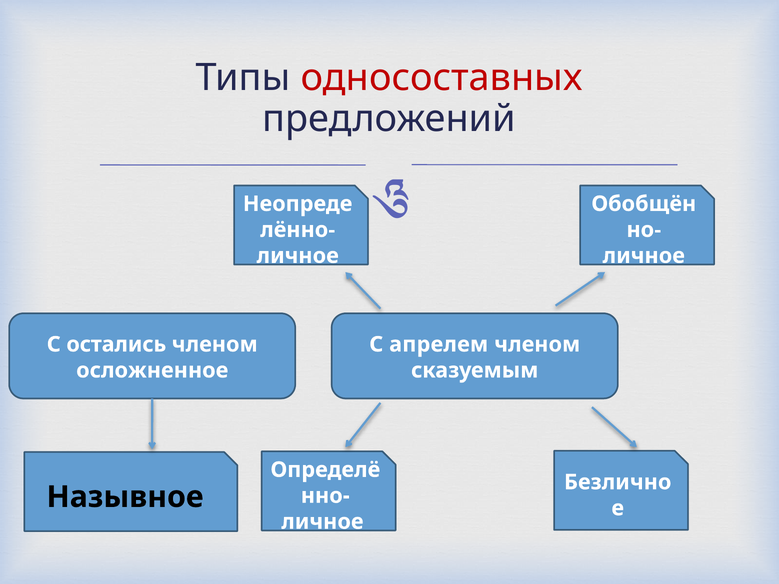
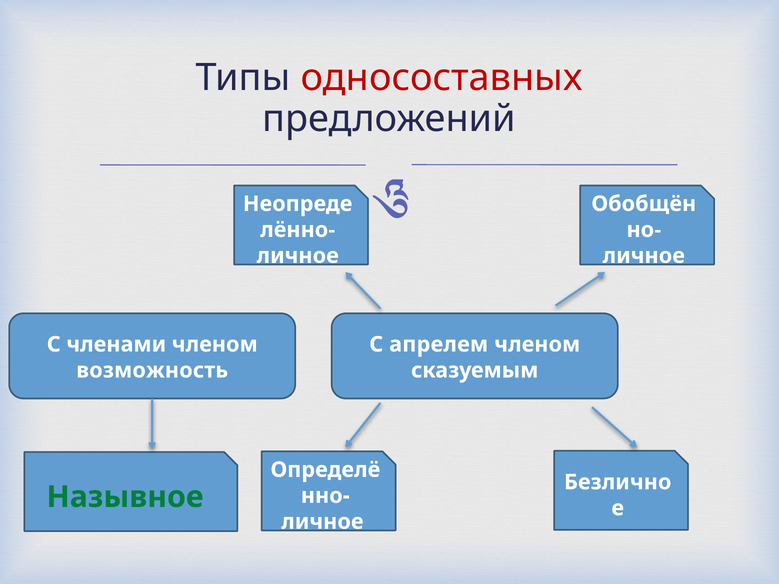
остались: остались -> членами (116, 345)
осложненное: осложненное -> возможность (152, 371)
Назывное colour: black -> green (125, 497)
